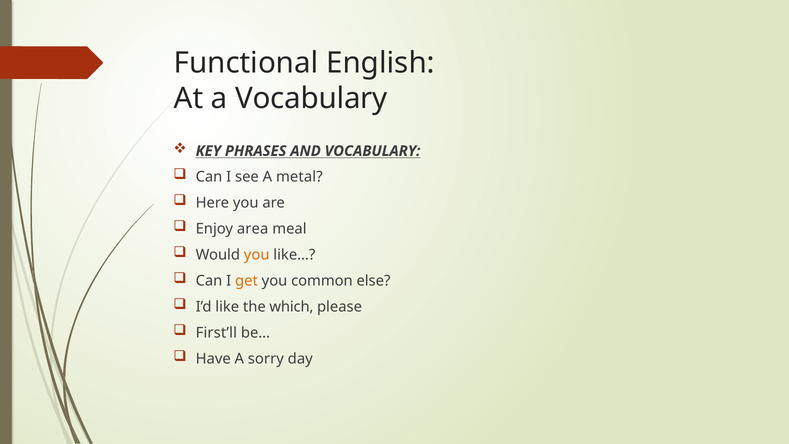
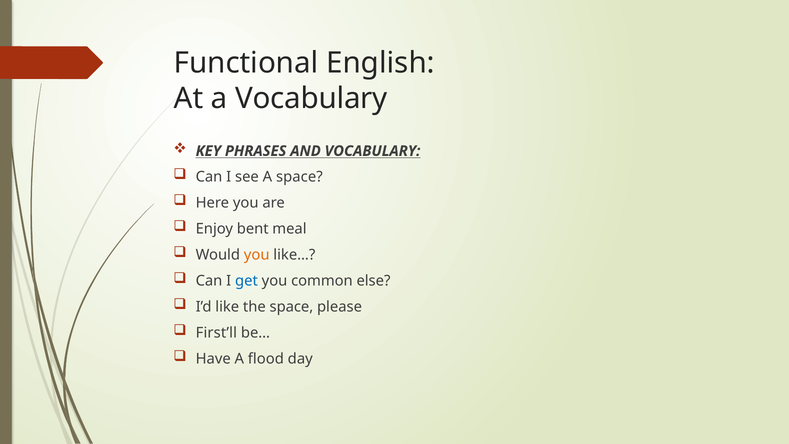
A metal: metal -> space (299, 177)
area: area -> bent (253, 229)
get colour: orange -> blue (246, 281)
the which: which -> space (291, 307)
sorry: sorry -> flood (266, 359)
